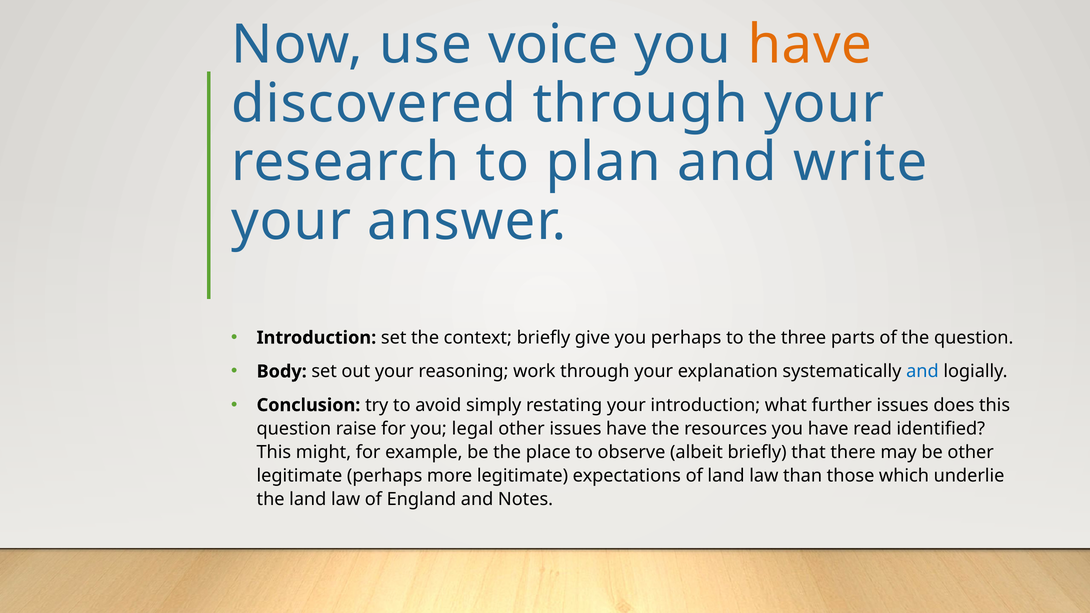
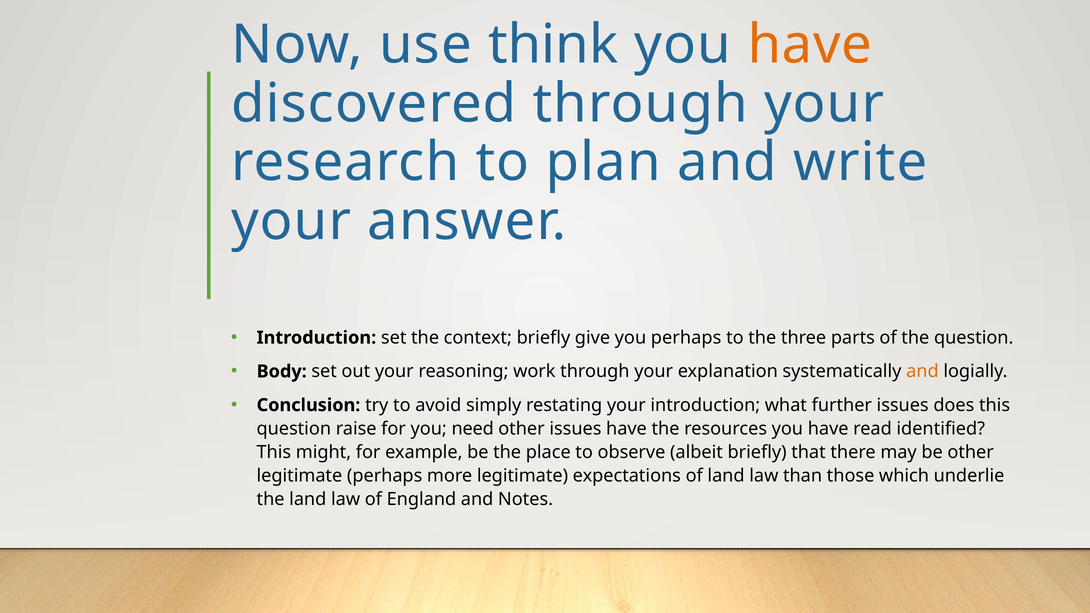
voice: voice -> think (553, 45)
and colour: blue -> orange (922, 372)
legal: legal -> need (473, 429)
